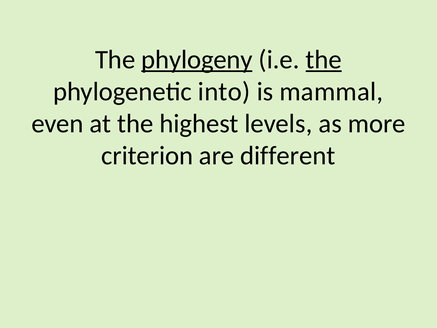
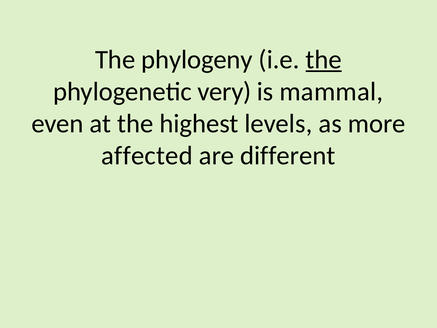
phylogeny underline: present -> none (197, 60)
into: into -> very (224, 92)
criterion: criterion -> affected (147, 156)
